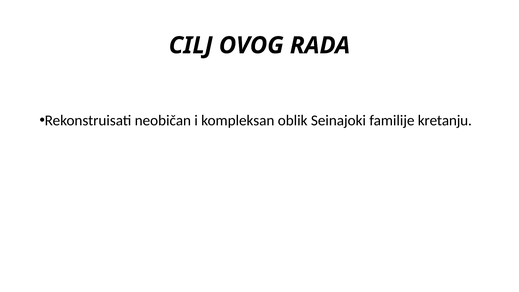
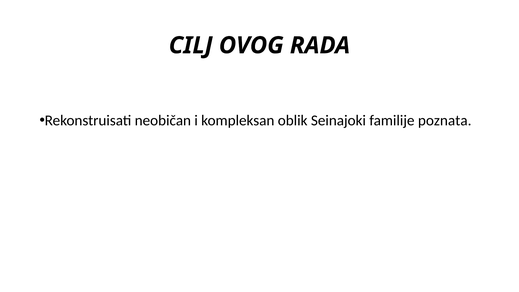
kretanju: kretanju -> poznata (445, 120)
